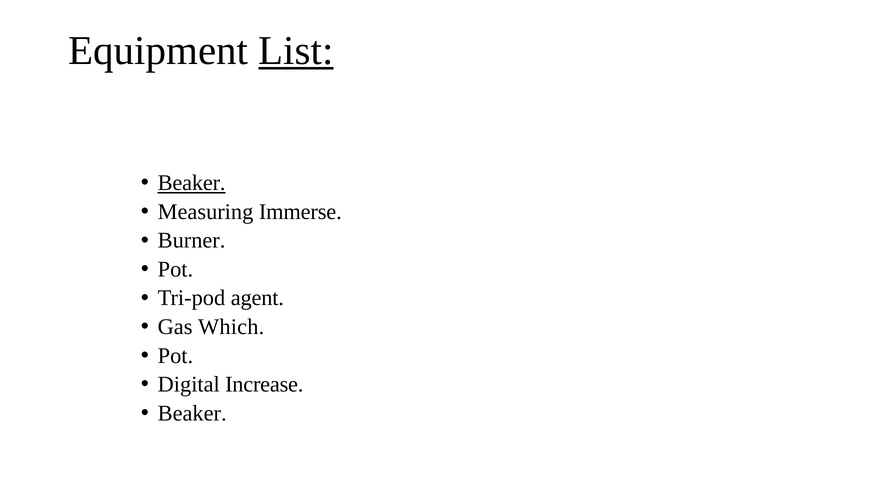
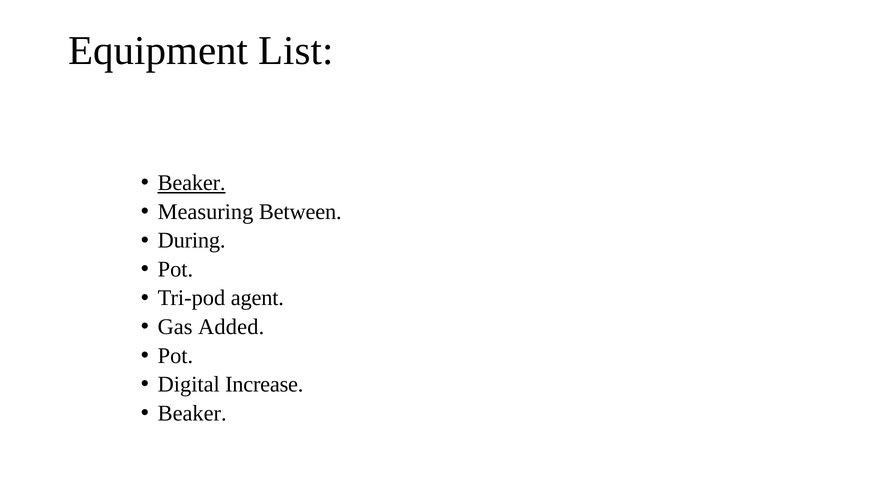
List underline: present -> none (296, 51)
Immerse: Immerse -> Between (300, 212)
Burner: Burner -> During (192, 241)
Which: Which -> Added (231, 327)
